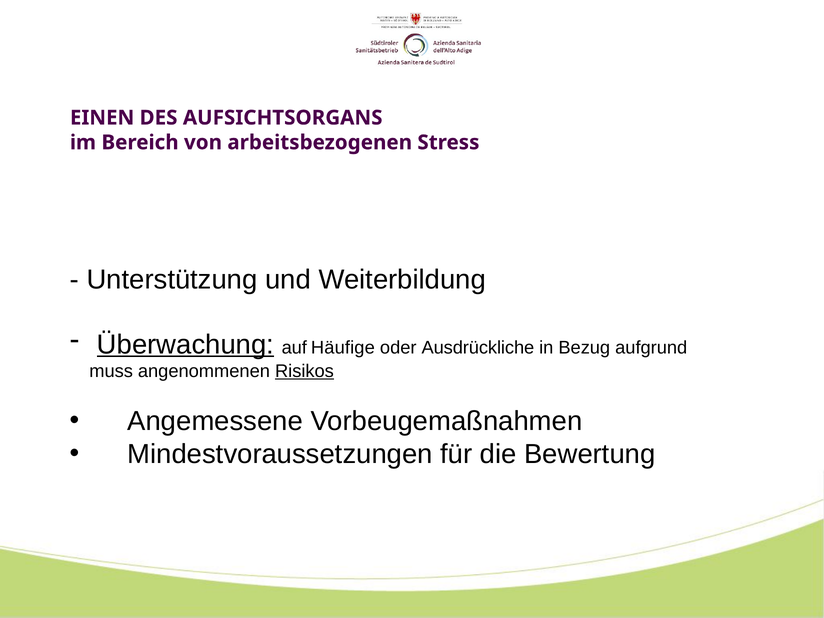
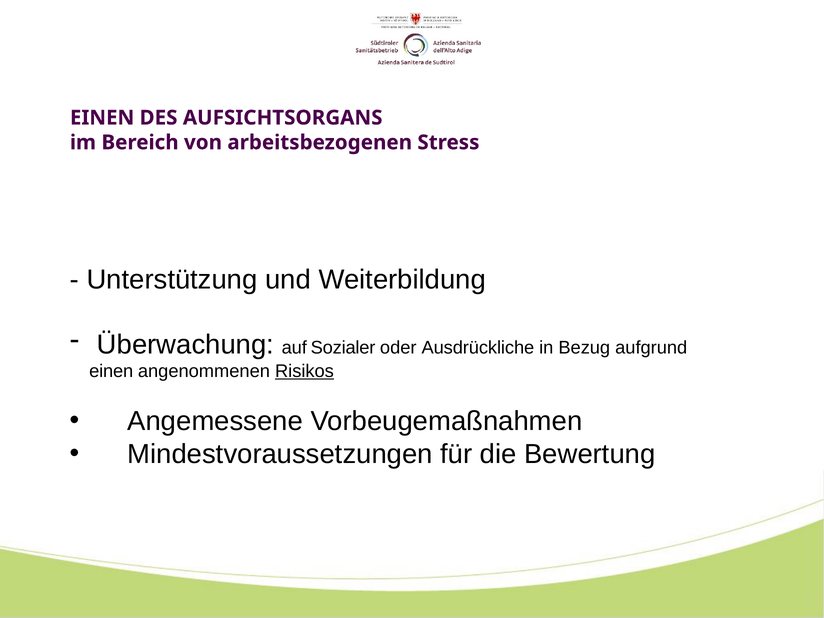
Überwachung underline: present -> none (185, 344)
Häufige: Häufige -> Sozialer (343, 347)
muss: muss -> einen (111, 371)
